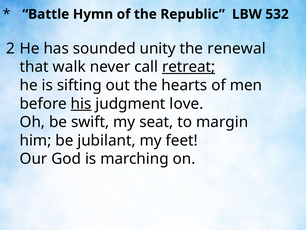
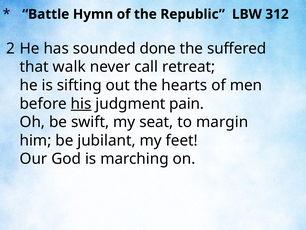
532: 532 -> 312 (277, 14)
unity: unity -> done (158, 48)
renewal: renewal -> suffered (237, 48)
retreat underline: present -> none (189, 67)
love: love -> pain (187, 103)
